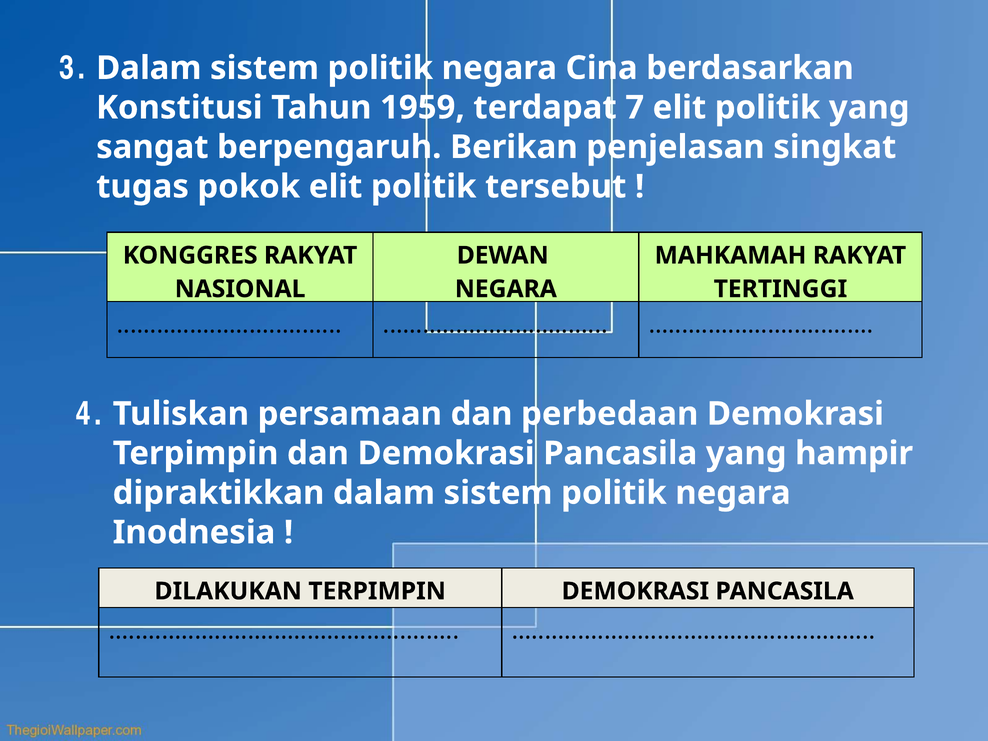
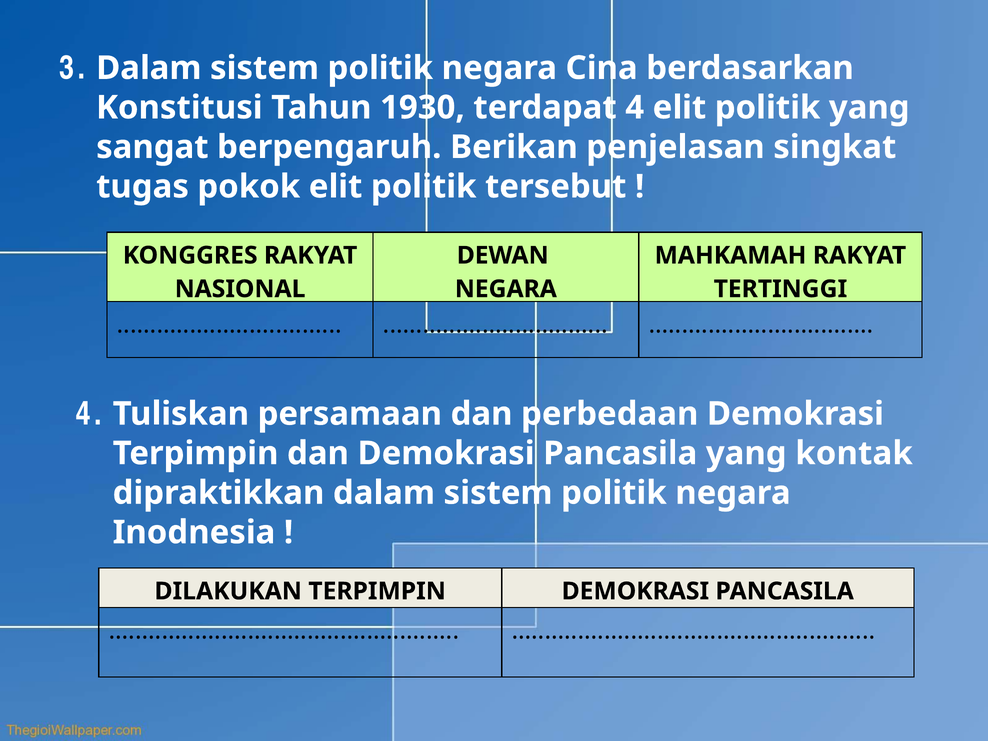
1959: 1959 -> 1930 (422, 108)
terdapat 7: 7 -> 4 (635, 108)
hampir: hampir -> kontak (854, 453)
